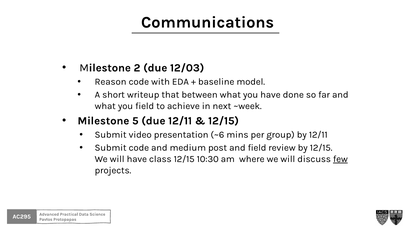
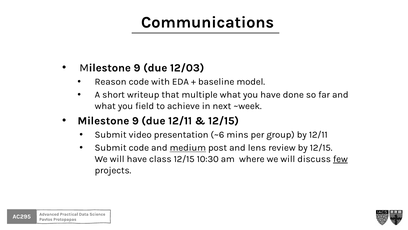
2: 2 -> 9 (137, 68)
between: between -> multiple (200, 95)
5: 5 -> 9 (135, 120)
medium underline: none -> present (188, 148)
and field: field -> lens (257, 148)
